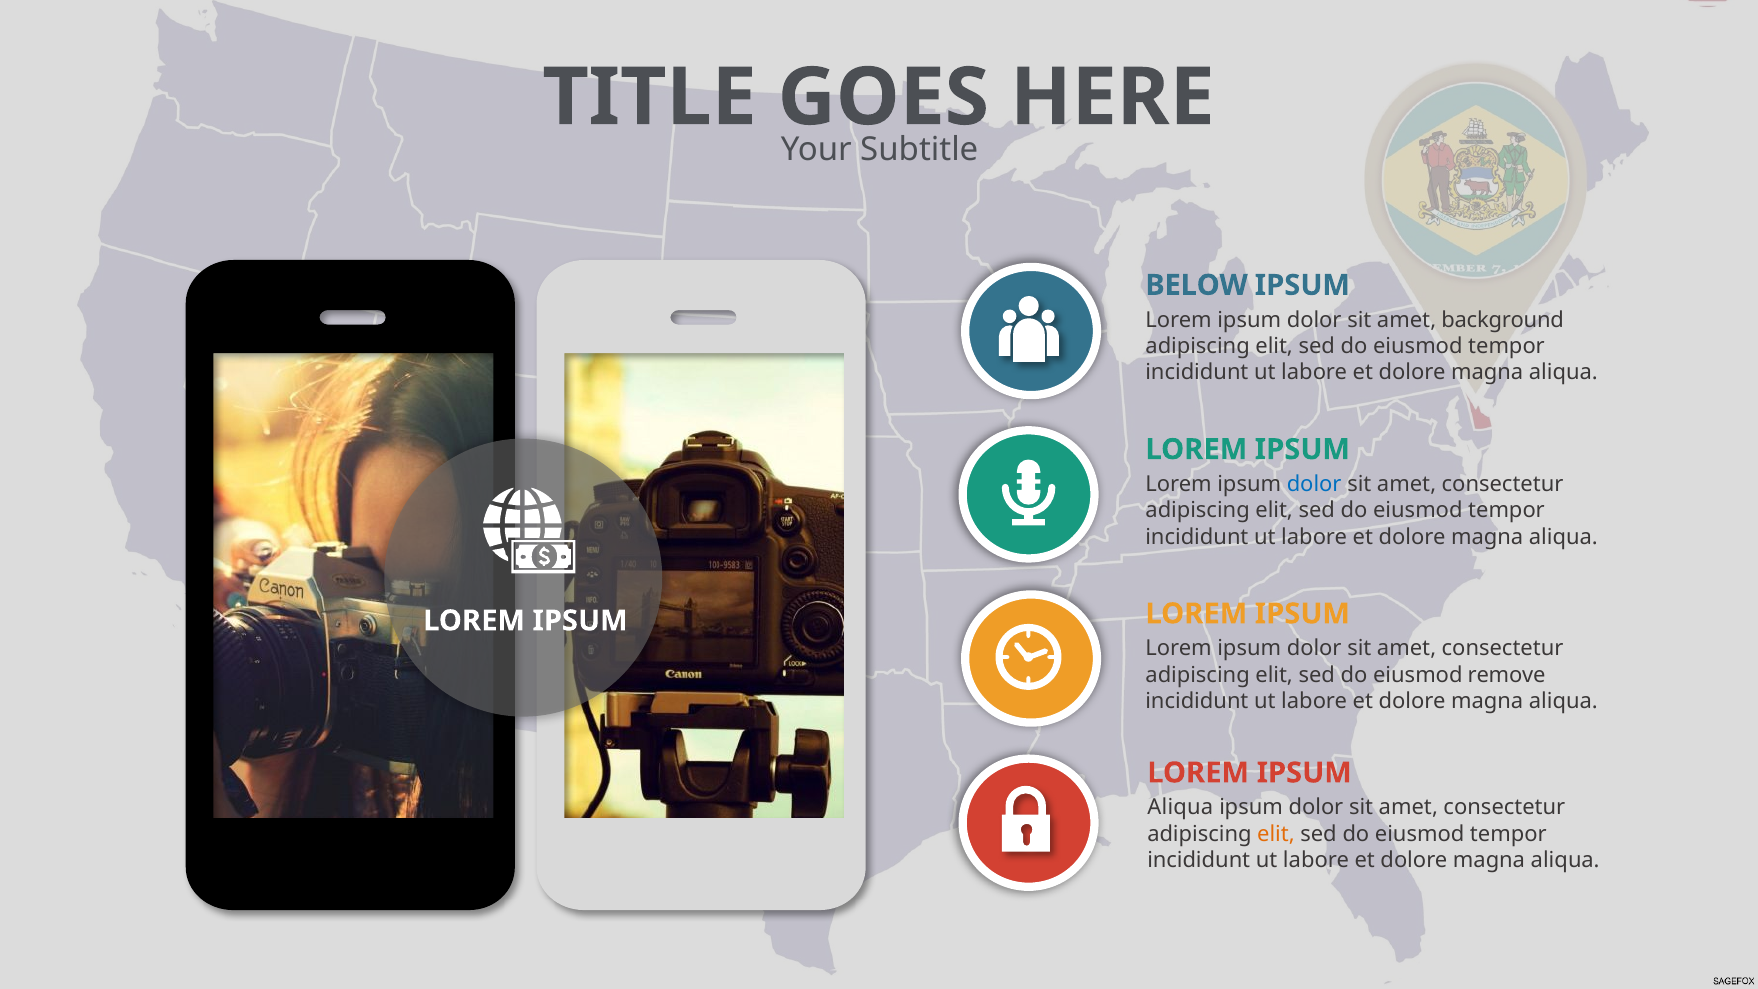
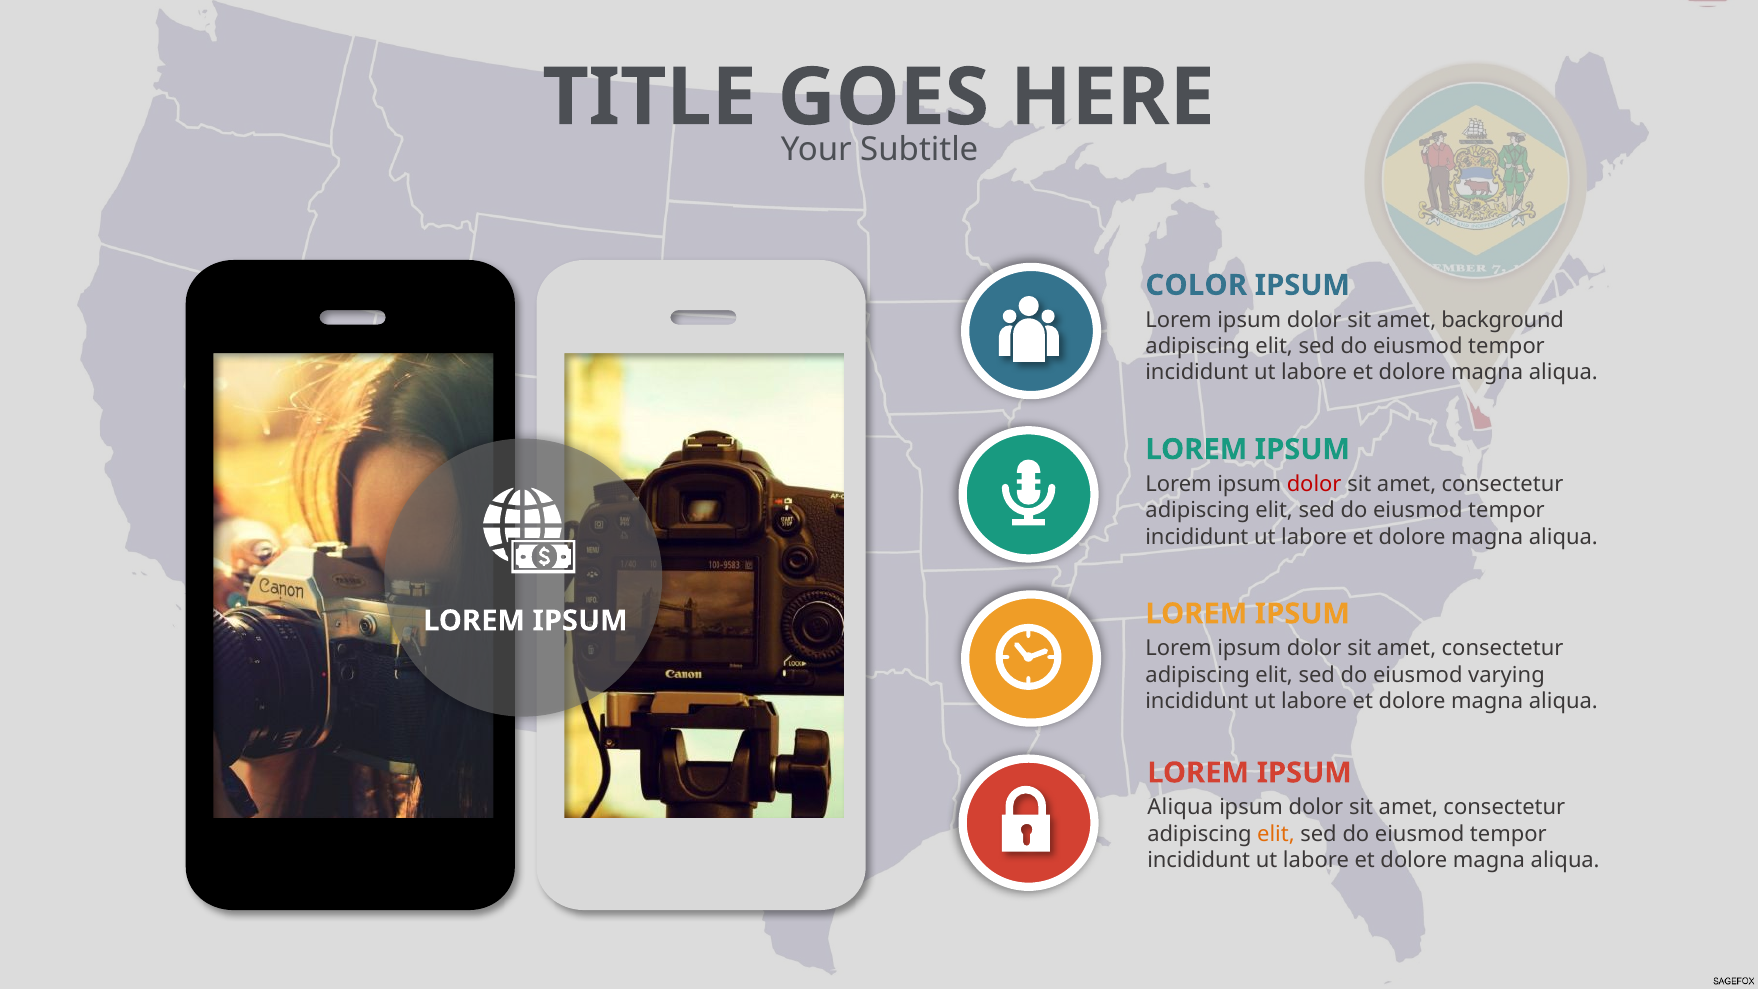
BELOW: BELOW -> COLOR (1196, 285)
dolor colour: blue -> red (1314, 484)
remove: remove -> varying (1506, 675)
